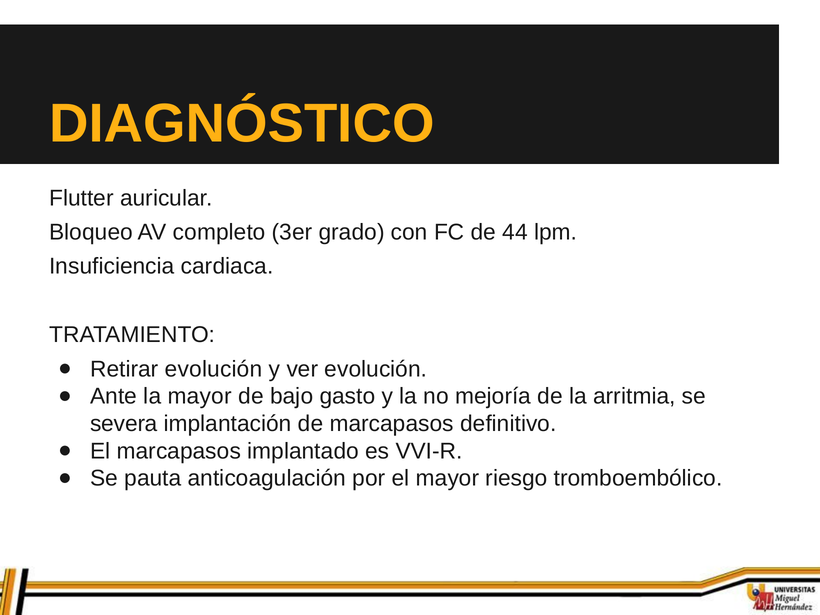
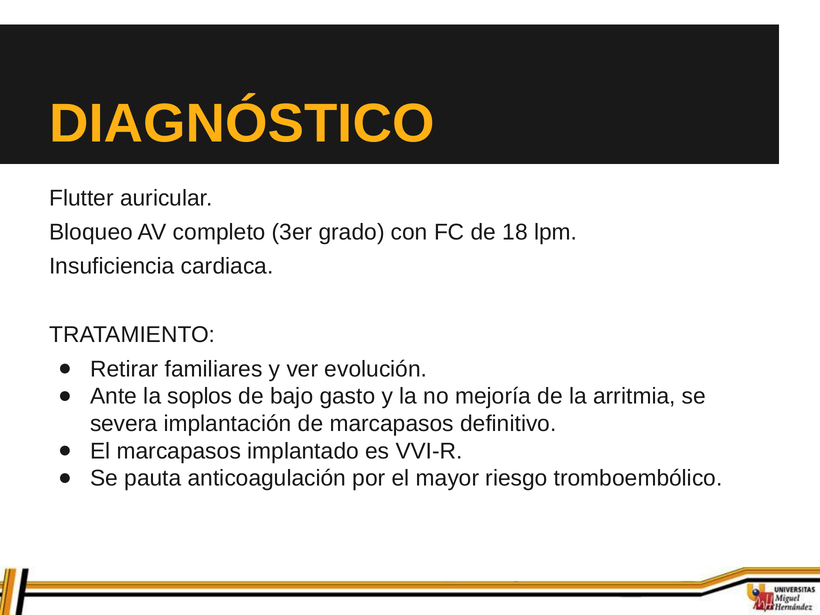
44: 44 -> 18 (515, 232)
Retirar evolución: evolución -> familiares (214, 369)
la mayor: mayor -> soplos (200, 396)
